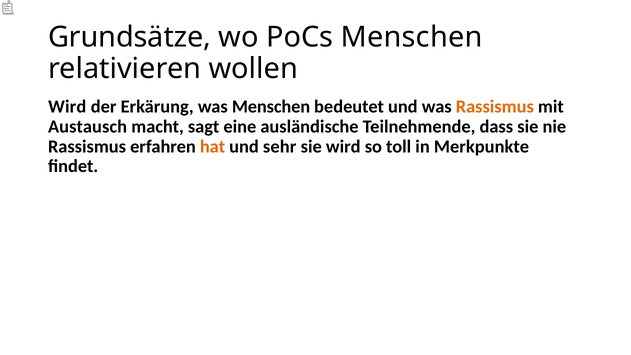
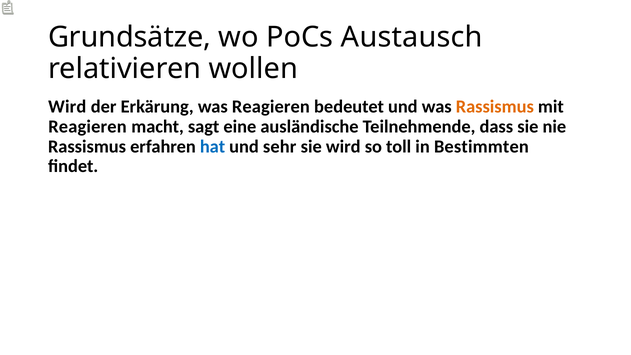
PoCs Menschen: Menschen -> Austausch (412, 37)
was Menschen: Menschen -> Reagieren (271, 107)
Austausch: Austausch -> Reagieren (87, 127)
hat colour: orange -> blue (213, 146)
Merkpunkte: Merkpunkte -> Bestimmten (481, 146)
